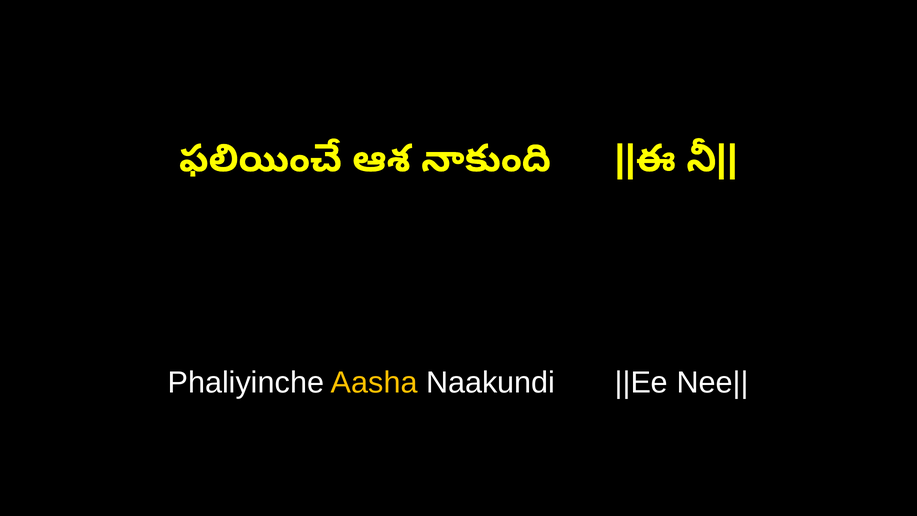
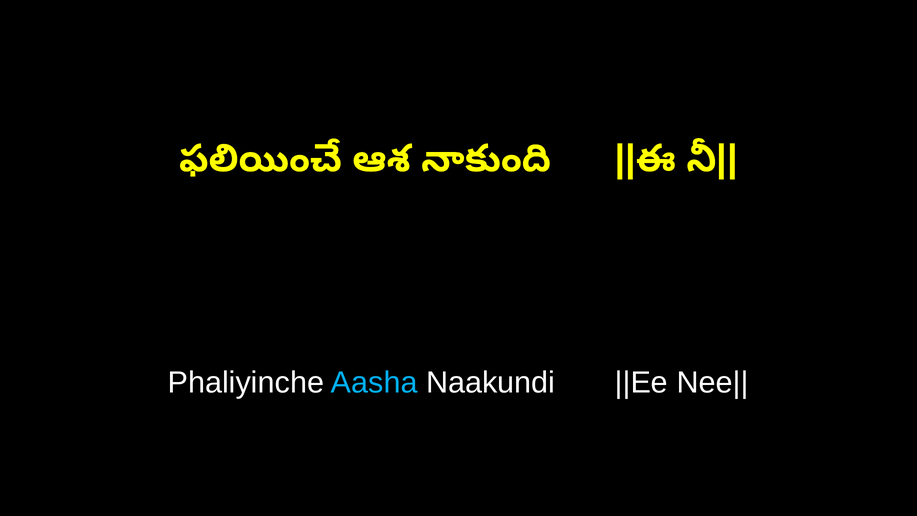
Aasha colour: yellow -> light blue (374, 383)
